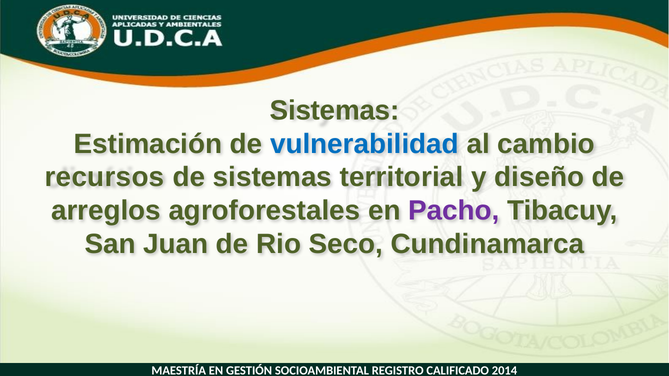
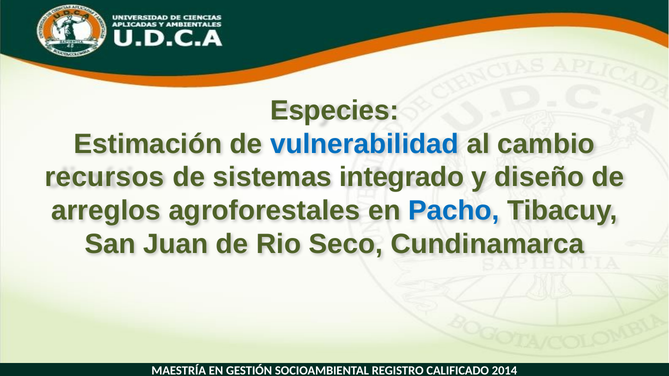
Sistemas: Sistemas -> Especies (335, 111)
territorial: territorial -> integrado (402, 177)
Pacho colour: purple -> blue (454, 211)
